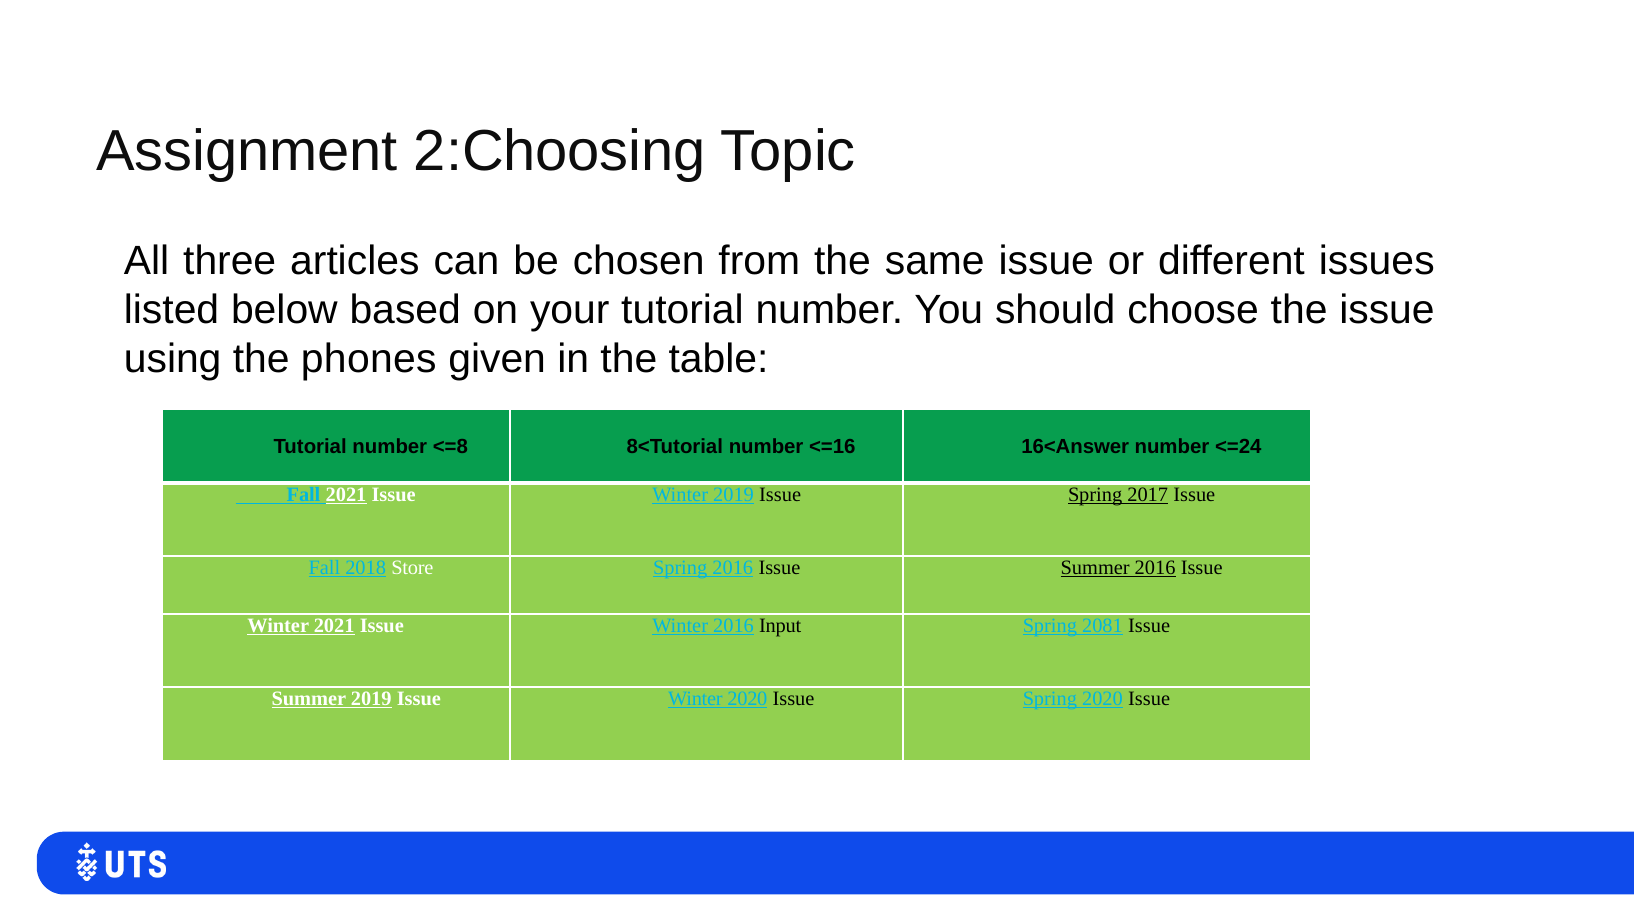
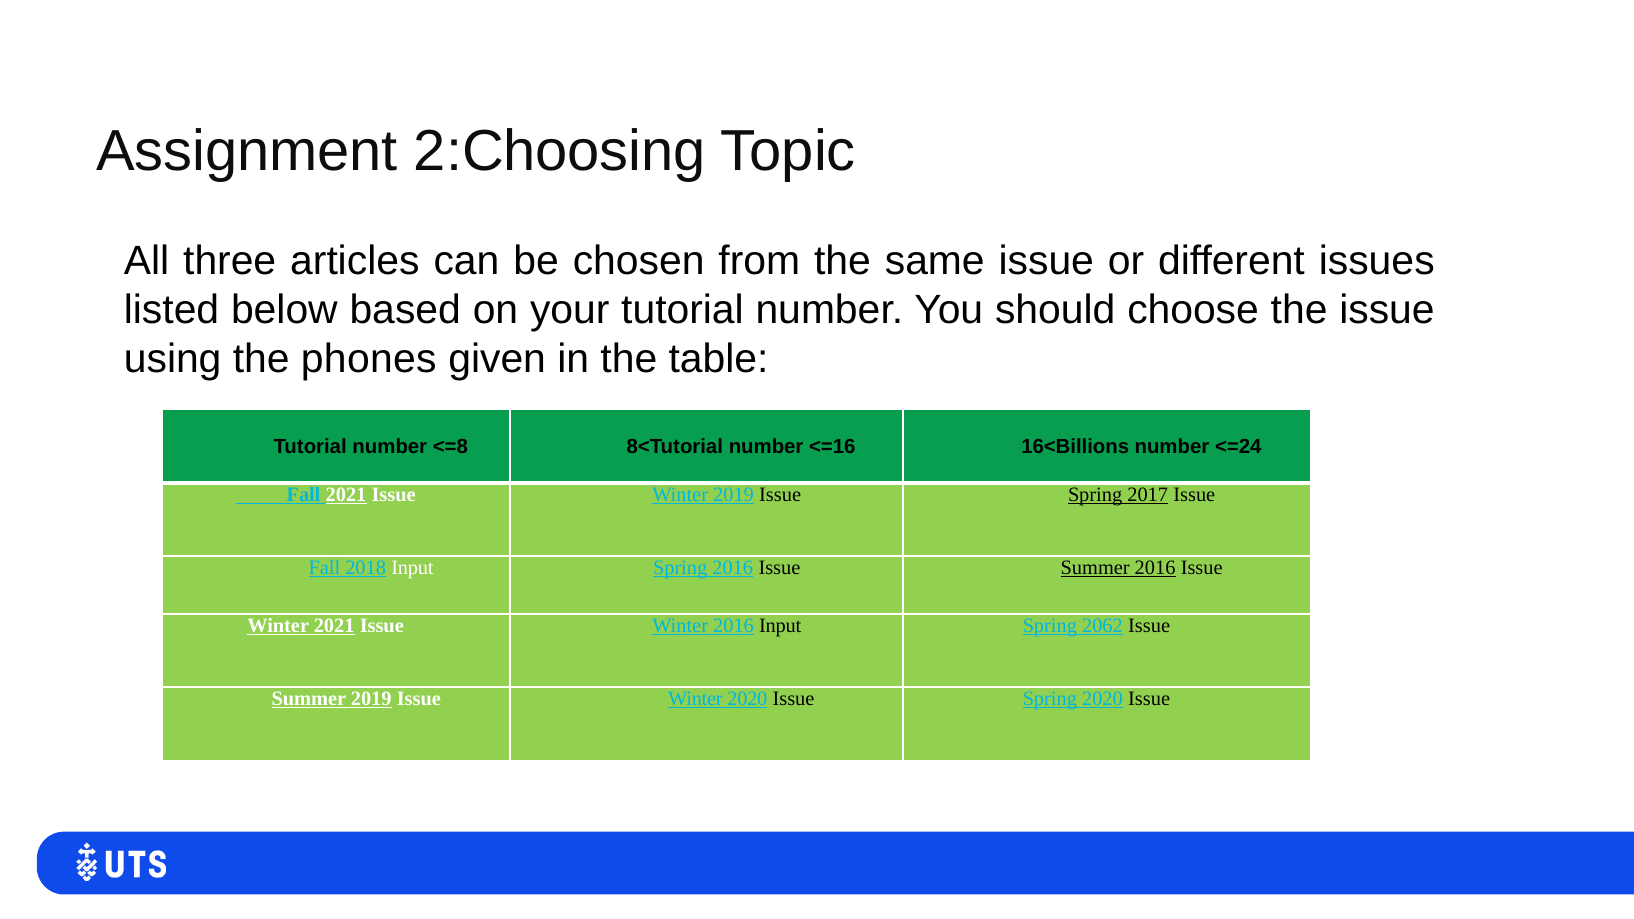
16<Answer: 16<Answer -> 16<Billions (1075, 447)
2018 Store: Store -> Input (412, 568)
2081: 2081 -> 2062 (1102, 625)
